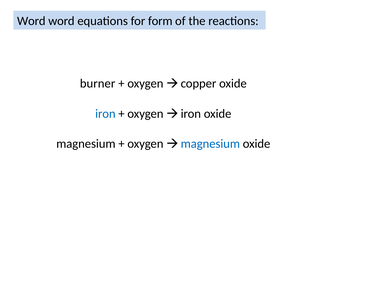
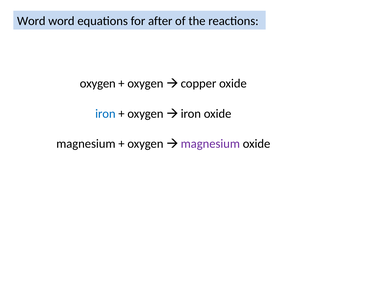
form: form -> after (160, 21)
burner: burner -> oxygen (98, 83)
magnesium colour: blue -> purple (210, 144)
